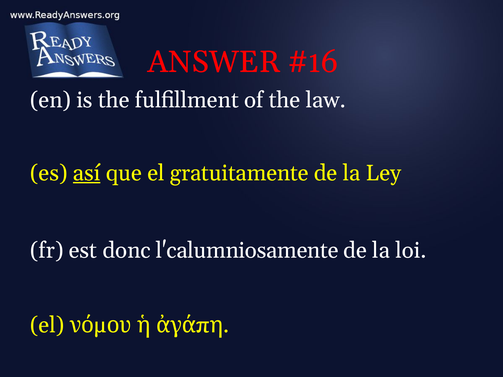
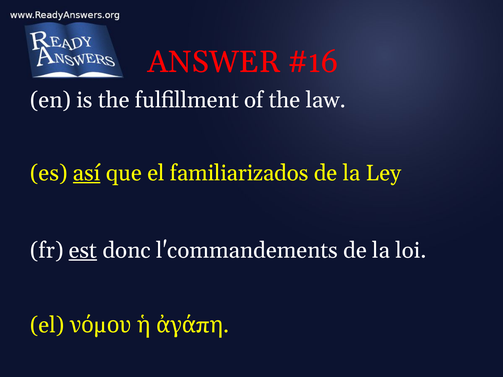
gratuitamente: gratuitamente -> familiarizados (239, 173)
est underline: none -> present (83, 251)
l'calumniosamente: l'calumniosamente -> l'commandements (247, 251)
